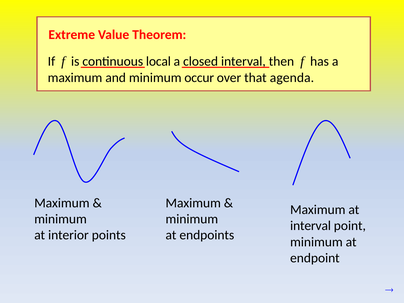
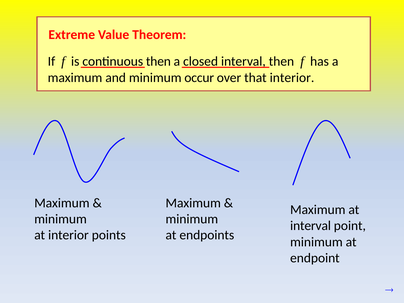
continuous local: local -> then (158, 61)
that agenda: agenda -> interior (292, 78)
